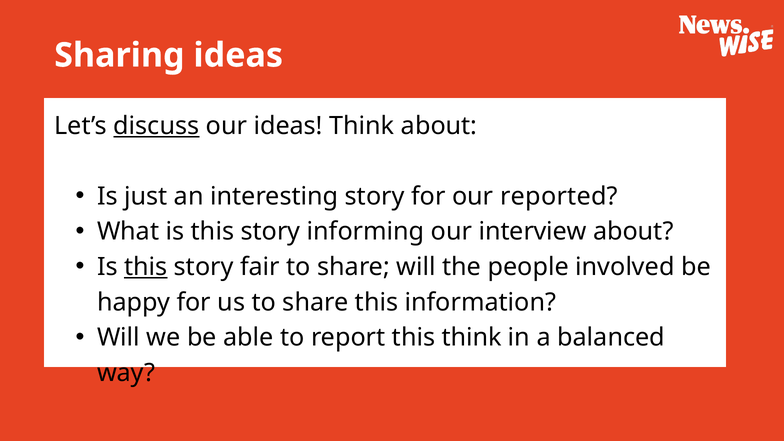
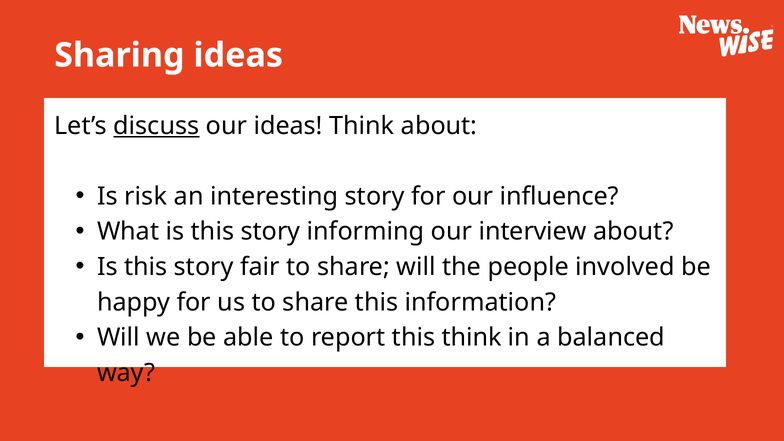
just: just -> risk (146, 196)
reported: reported -> influence (559, 196)
this underline: present -> none (146, 267)
